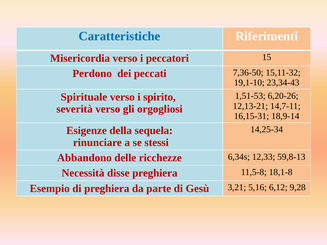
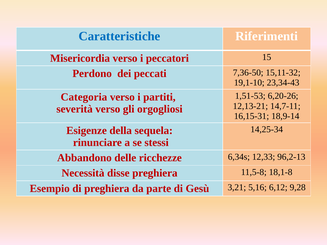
Spirituale: Spirituale -> Categoria (84, 97)
spirito: spirito -> partiti (159, 97)
59,8-13: 59,8-13 -> 96,2-13 (291, 157)
